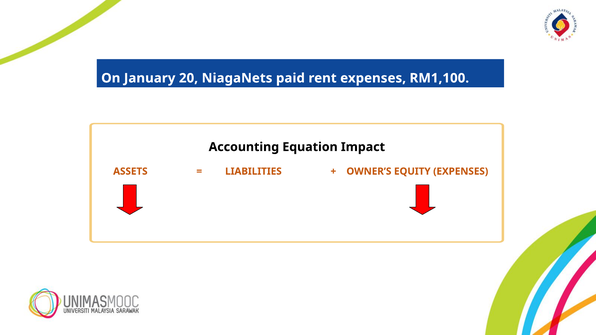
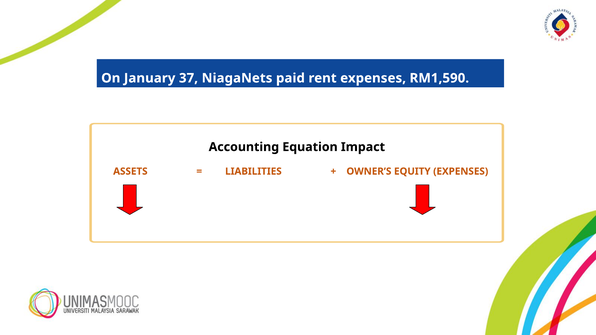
20: 20 -> 37 (188, 78)
RM1,100: RM1,100 -> RM1,590 (439, 78)
